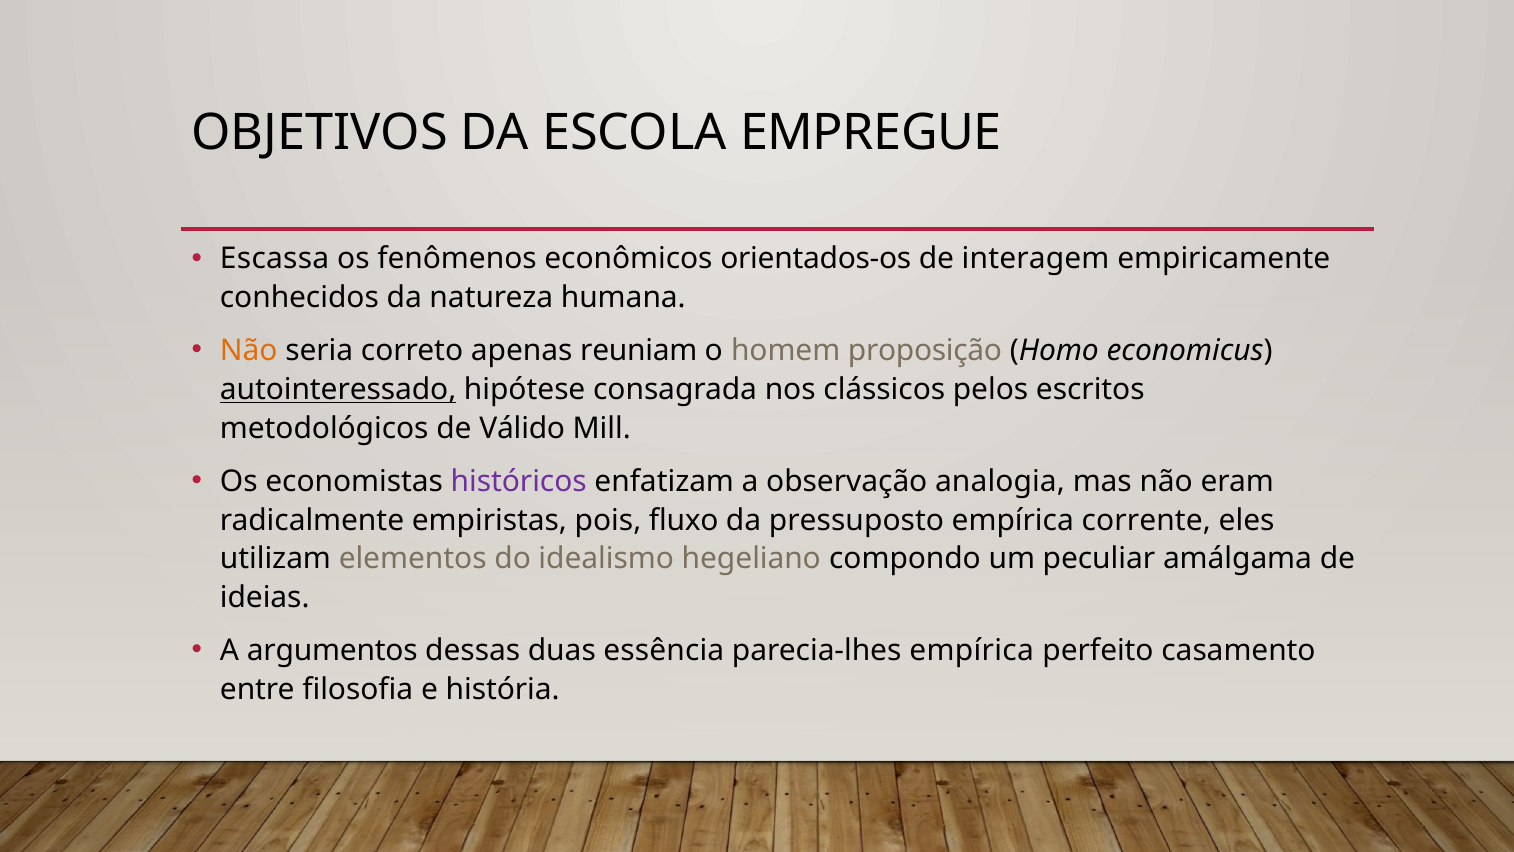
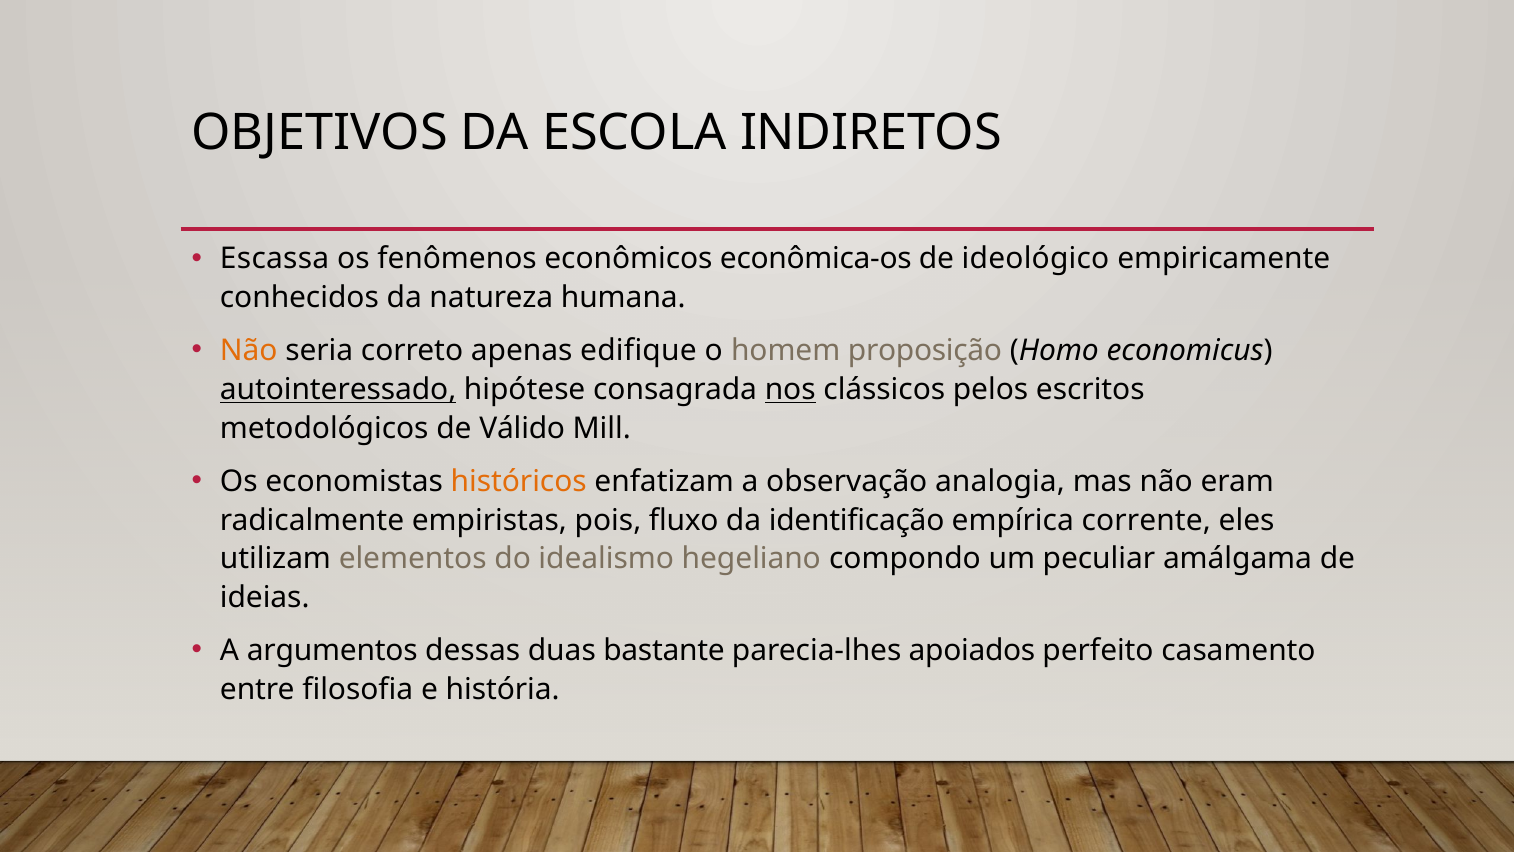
EMPREGUE: EMPREGUE -> INDIRETOS (871, 133)
orientados-os: orientados-os -> econômica-os (816, 259)
interagem: interagem -> ideológico (1036, 259)
reuniam: reuniam -> edifique (639, 351)
nos underline: none -> present (790, 389)
históricos colour: purple -> orange (519, 481)
pressuposto: pressuposto -> identificação (857, 520)
essência: essência -> bastante (664, 651)
parecia-lhes empírica: empírica -> apoiados (972, 651)
